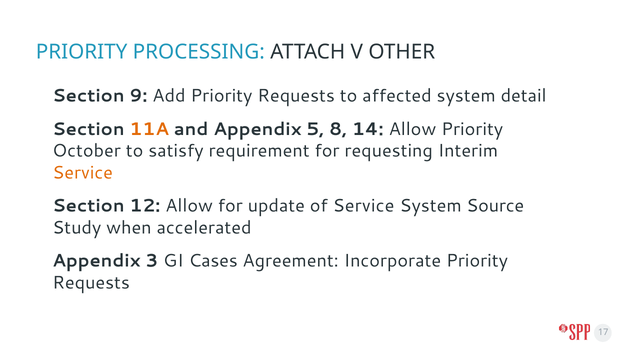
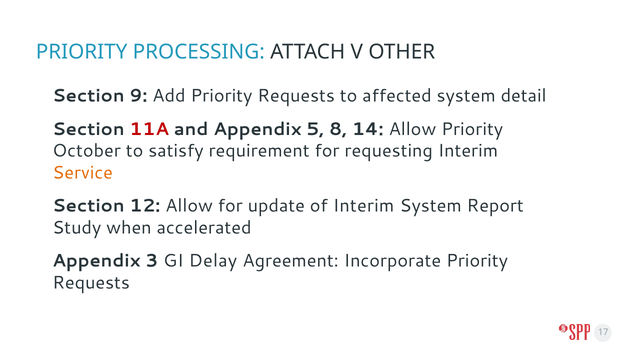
11A colour: orange -> red (149, 129)
of Service: Service -> Interim (364, 206)
Source: Source -> Report (495, 206)
Cases: Cases -> Delay (213, 261)
